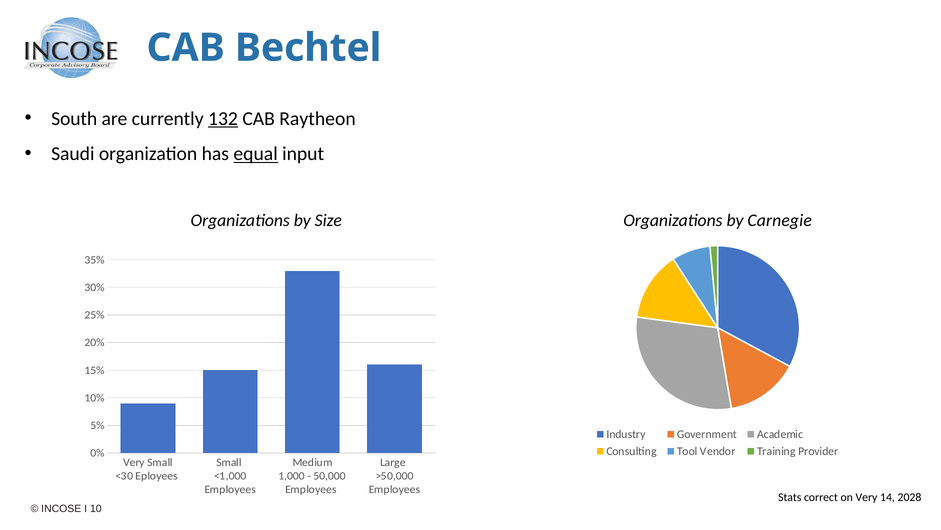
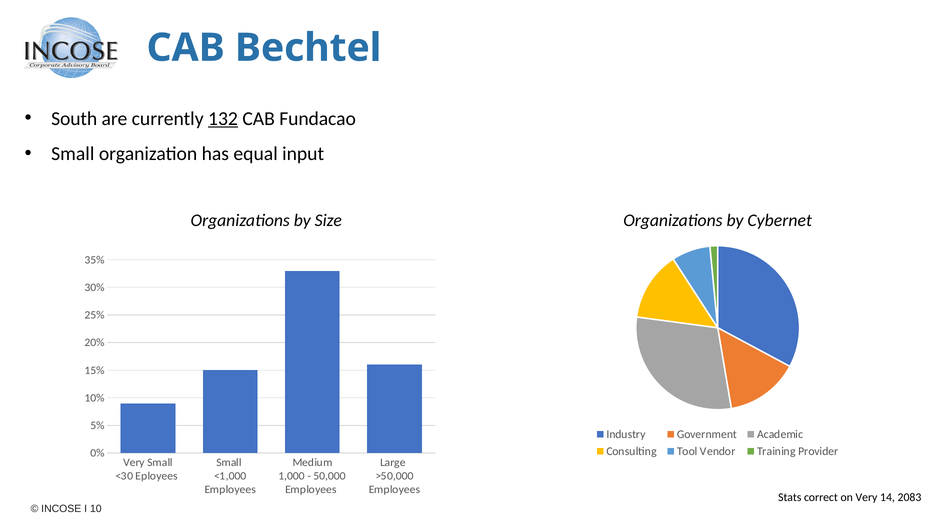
Raytheon: Raytheon -> Fundacao (318, 118)
Saudi: Saudi -> Small (73, 154)
equal underline: present -> none (256, 154)
Carnegie: Carnegie -> Cybernet (780, 220)
2028: 2028 -> 2083 (909, 497)
